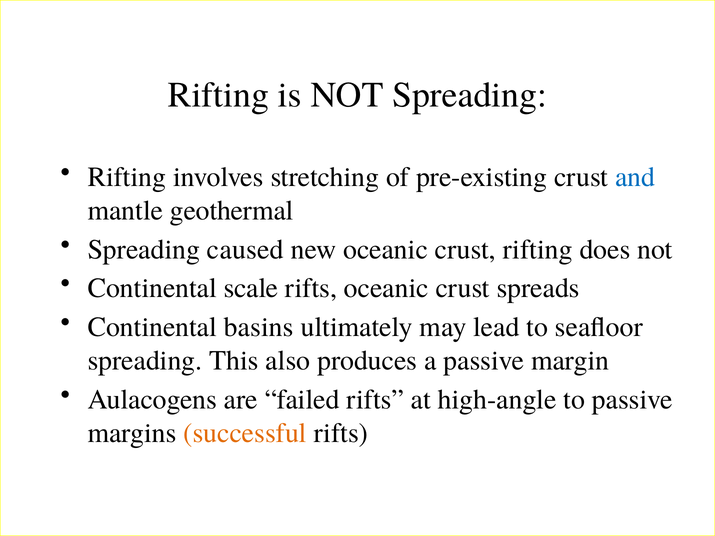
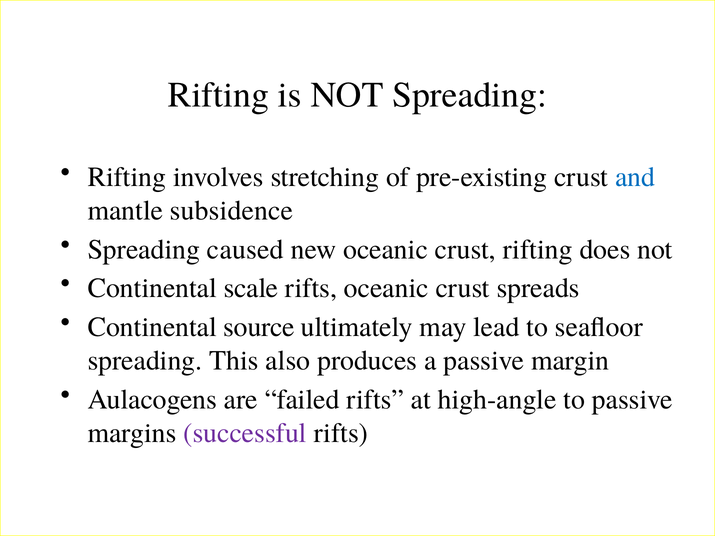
geothermal: geothermal -> subsidence (232, 211)
basins: basins -> source (259, 327)
successful colour: orange -> purple (245, 433)
